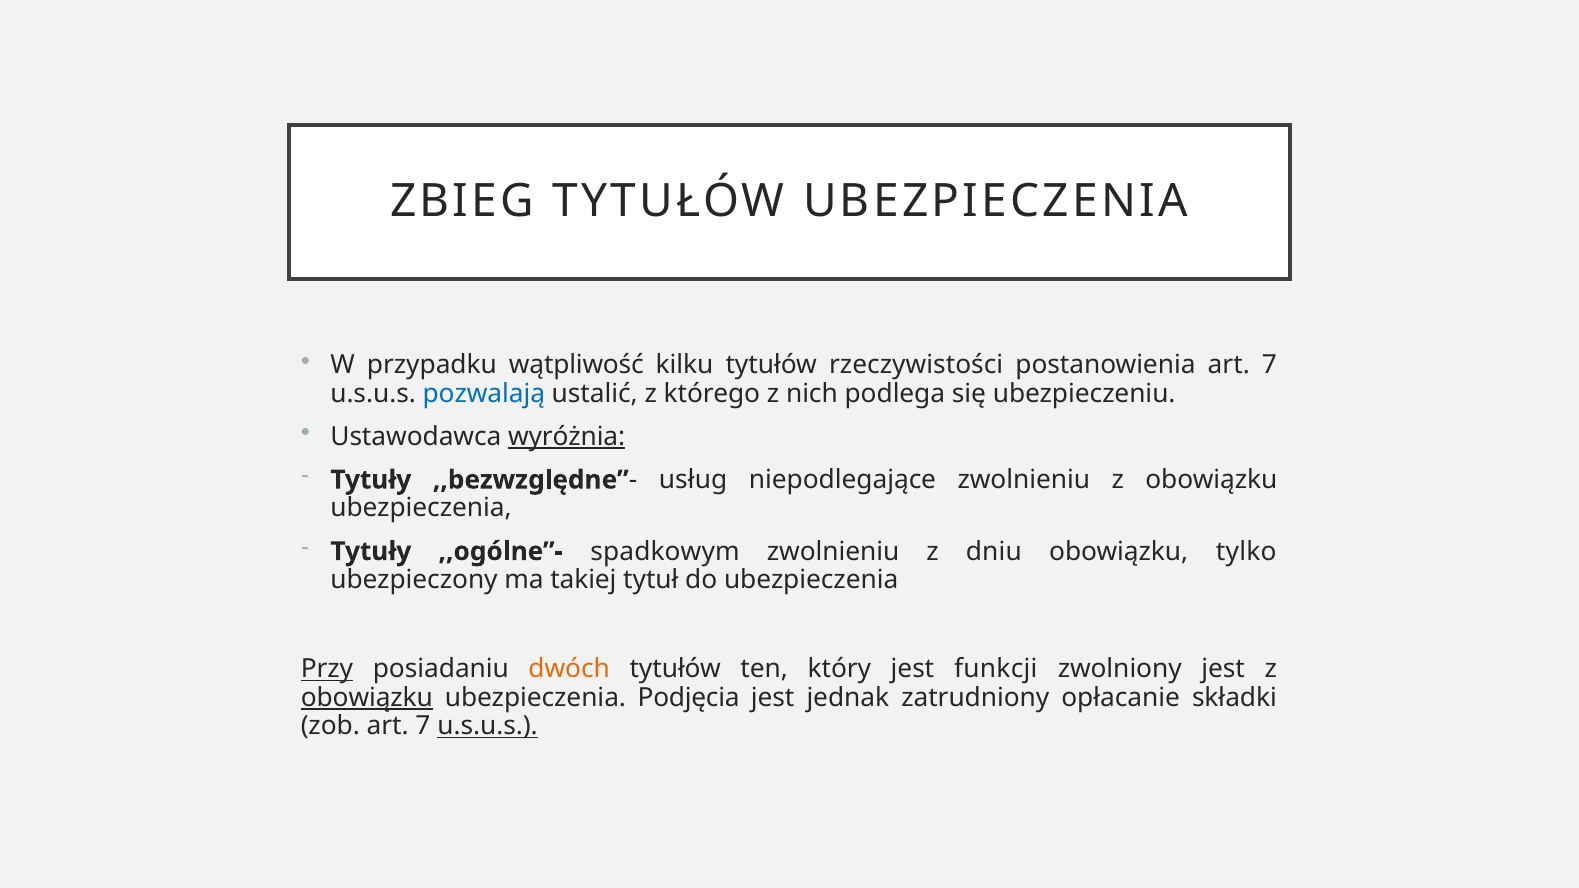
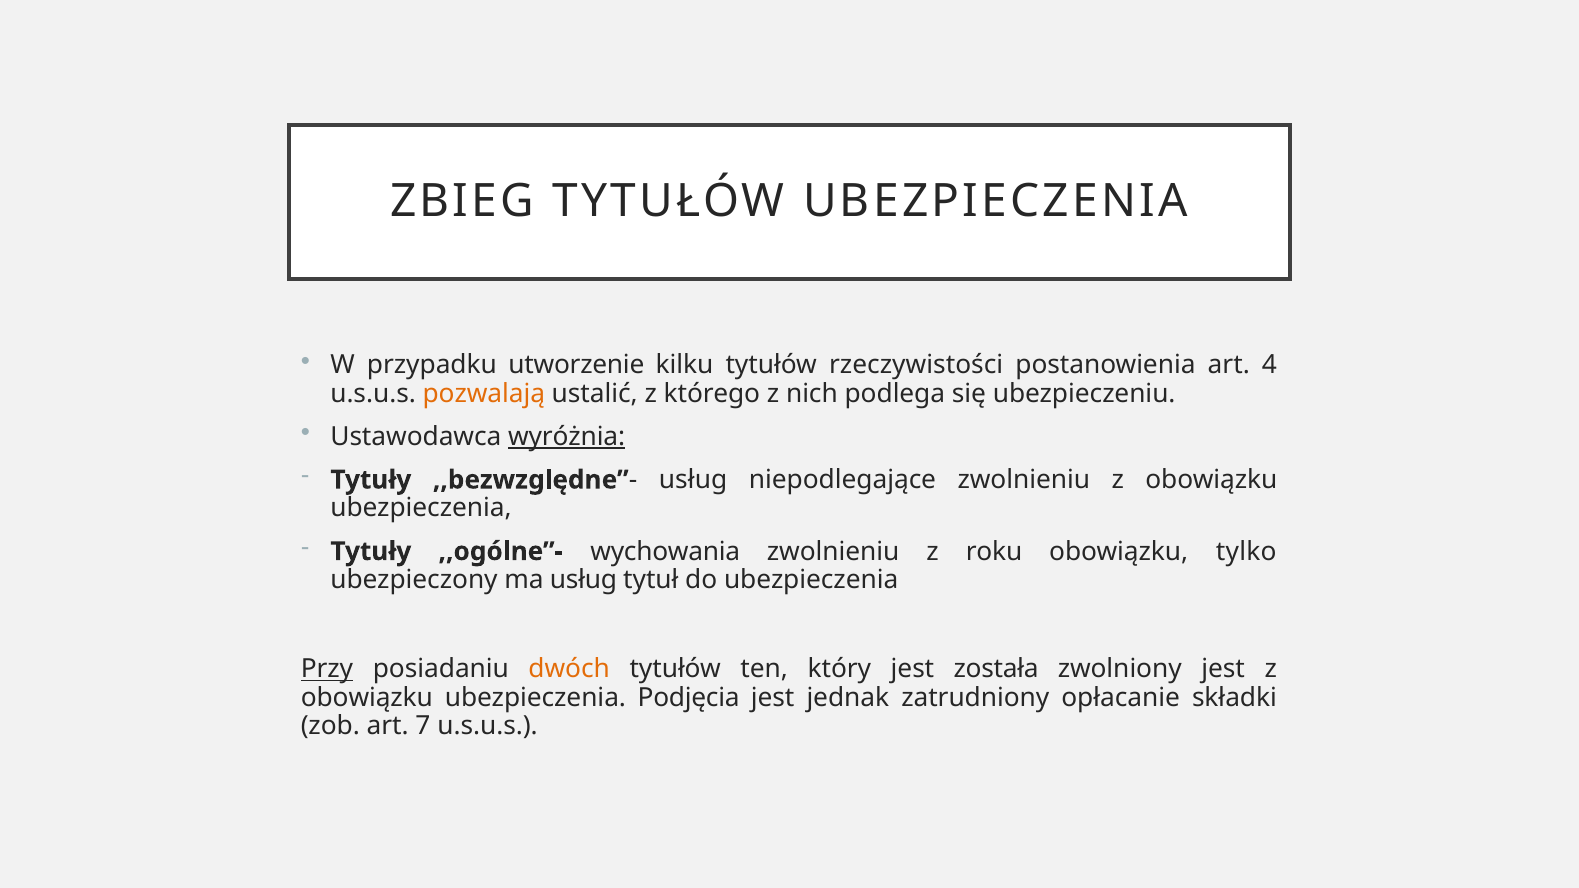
wątpliwość: wątpliwość -> utworzenie (576, 365)
postanowienia art 7: 7 -> 4 (1269, 365)
pozwalają colour: blue -> orange (484, 394)
spadkowym: spadkowym -> wychowania (665, 552)
dniu: dniu -> roku (994, 552)
ma takiej: takiej -> usług (583, 580)
funkcji: funkcji -> została (996, 669)
obowiązku underline: present -> none (367, 698)
u.s.u.s underline: present -> none (488, 726)
